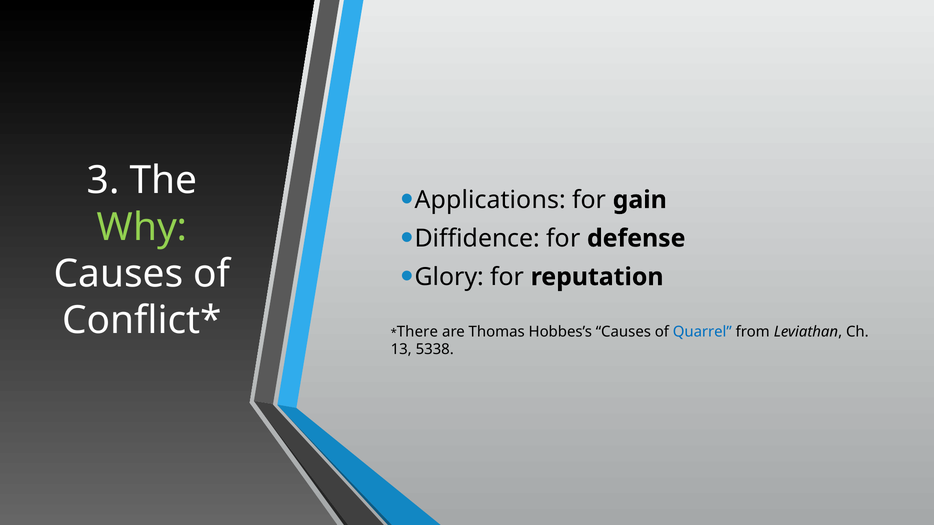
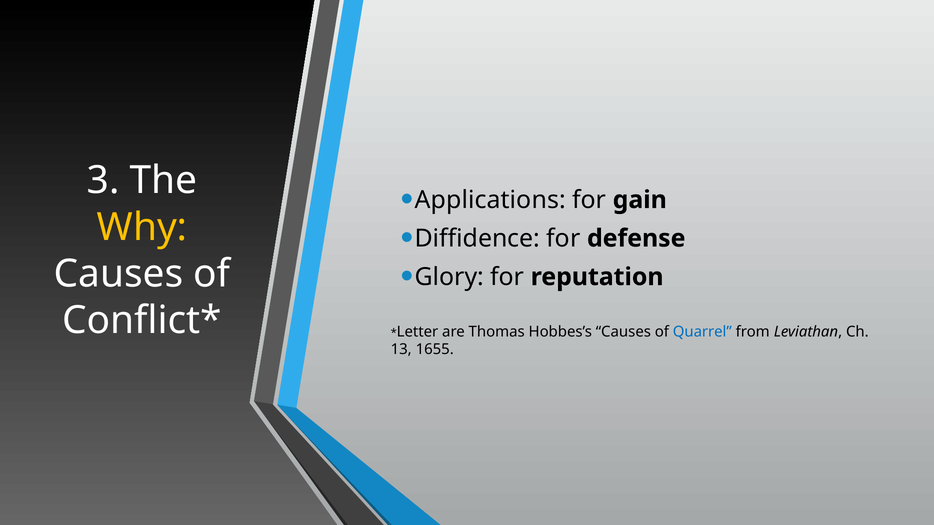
Why colour: light green -> yellow (142, 227)
There: There -> Letter (417, 332)
5338: 5338 -> 1655 (435, 350)
